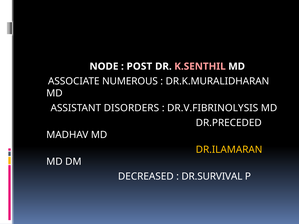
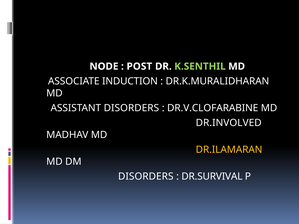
K.SENTHIL colour: pink -> light green (200, 66)
NUMEROUS: NUMEROUS -> INDUCTION (130, 81)
DR.V.FIBRINOLYSIS: DR.V.FIBRINOLYSIS -> DR.V.CLOFARABINE (213, 108)
DR.PRECEDED: DR.PRECEDED -> DR.INVOLVED (229, 123)
DECREASED: DECREASED -> DISORDERS (146, 177)
